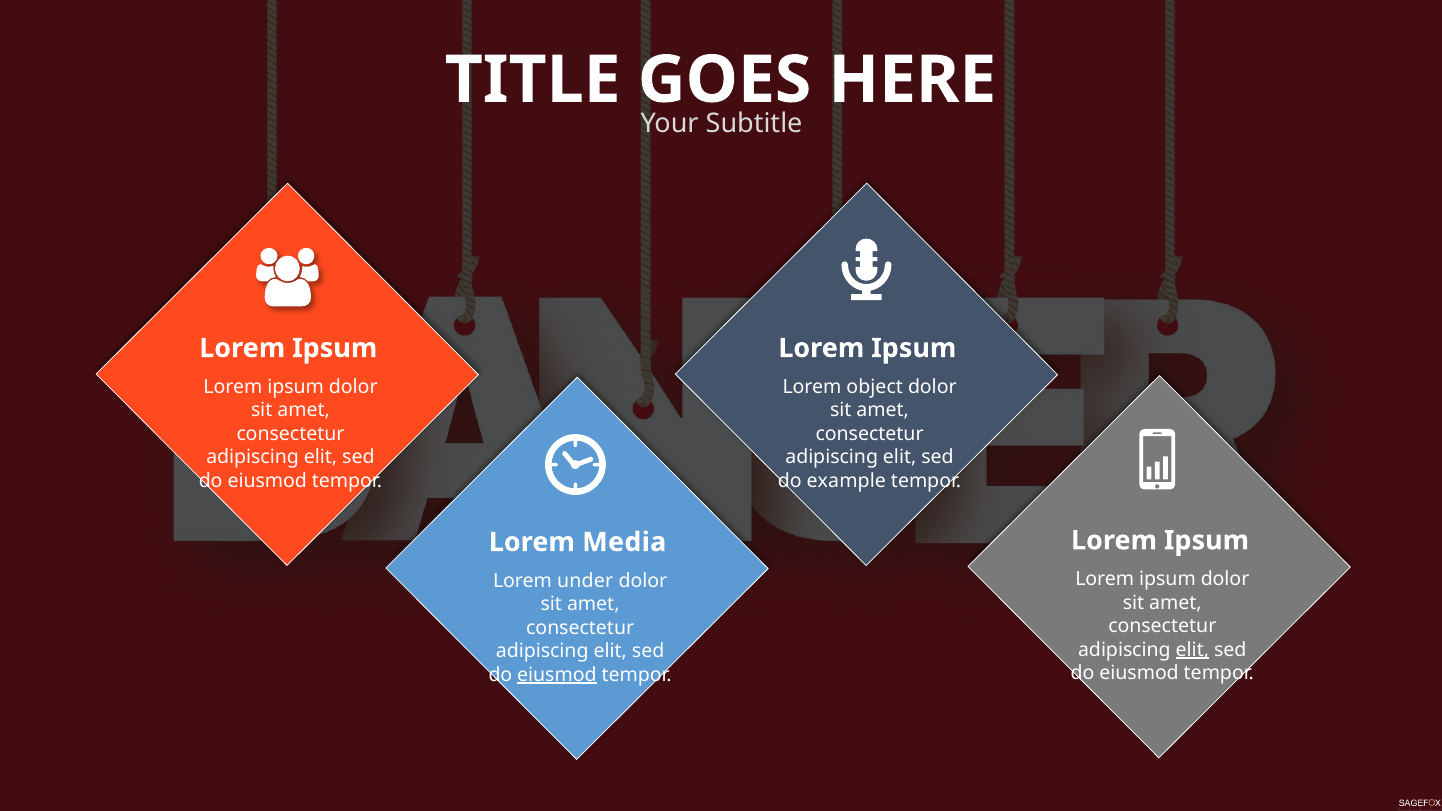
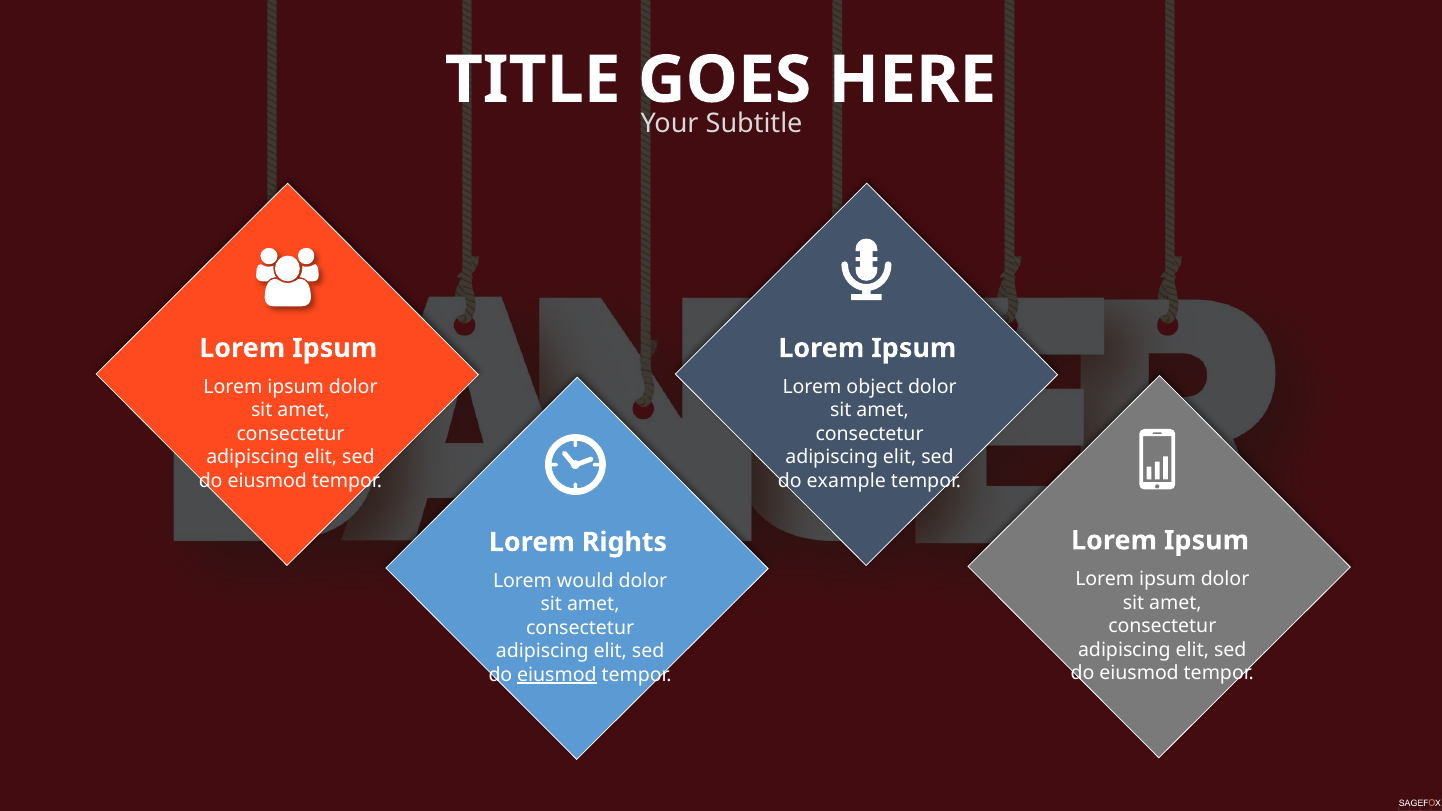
Media: Media -> Rights (624, 542)
under: under -> would (585, 581)
elit underline: present -> none (1192, 650)
